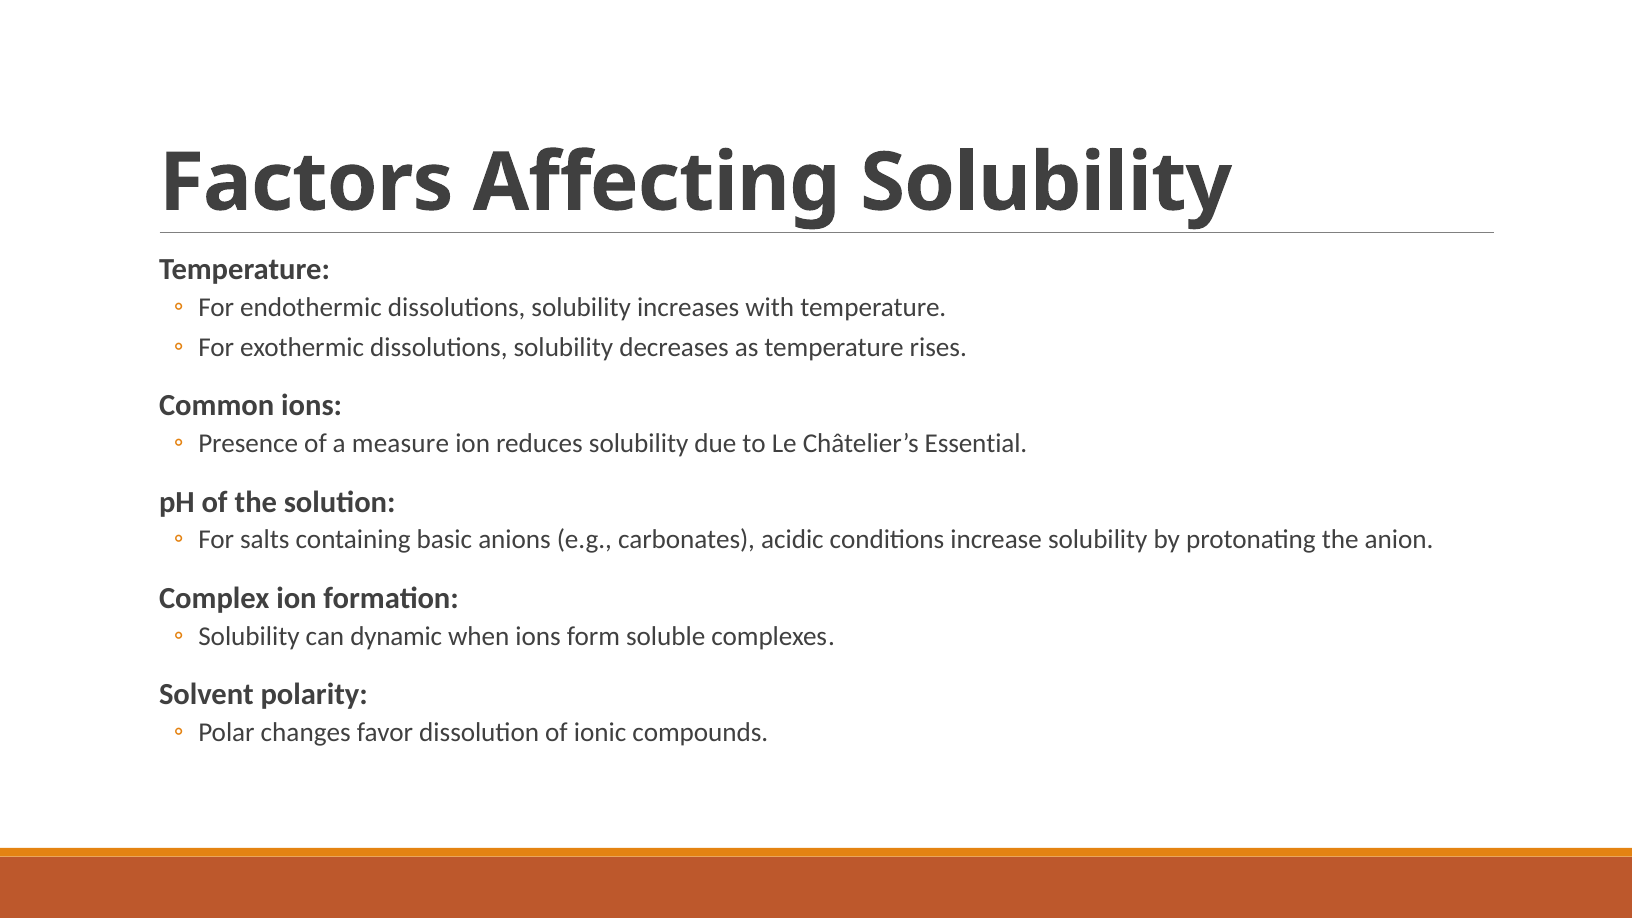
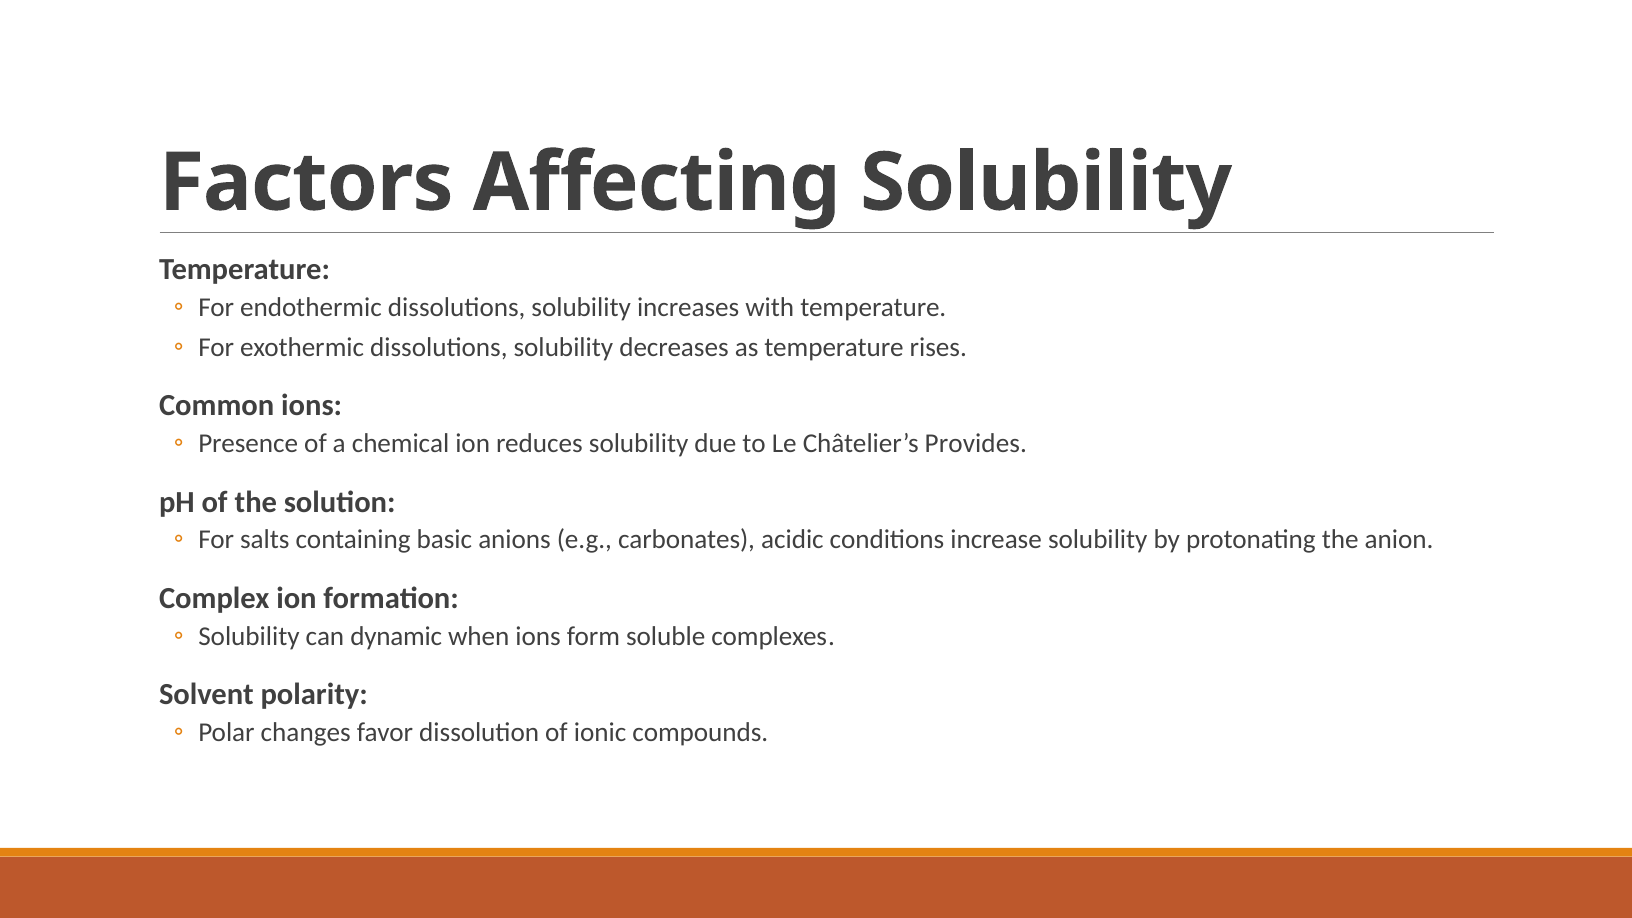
measure: measure -> chemical (401, 444)
Essential: Essential -> Provides (976, 444)
